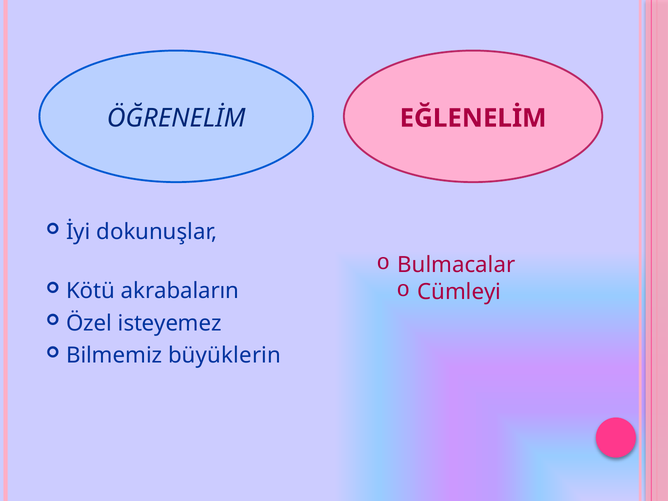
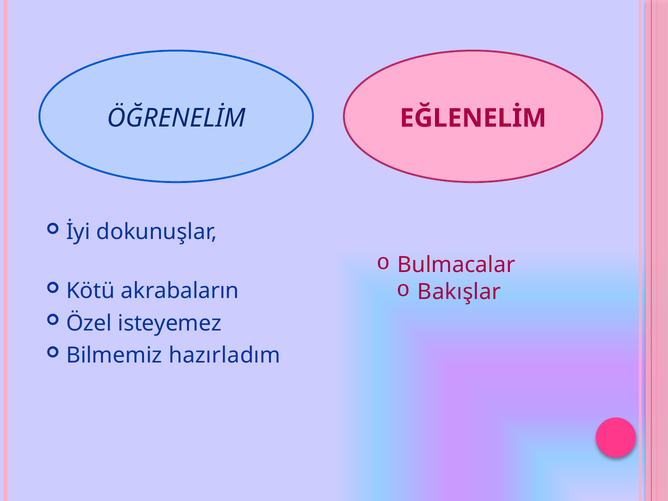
Cümleyi: Cümleyi -> Bakışlar (459, 292)
büyüklerin: büyüklerin -> hazırladım (225, 356)
